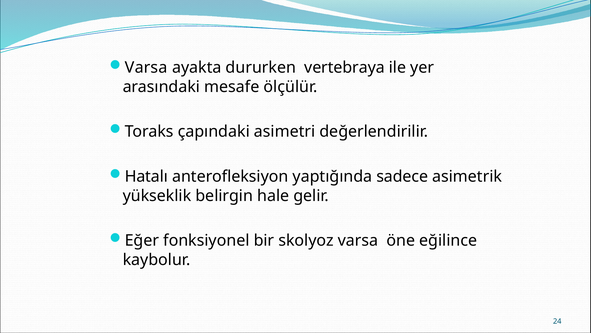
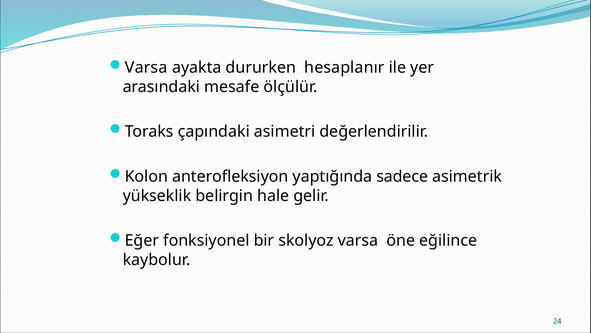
vertebraya: vertebraya -> hesaplanır (344, 67)
Hatalı: Hatalı -> Kolon (146, 176)
